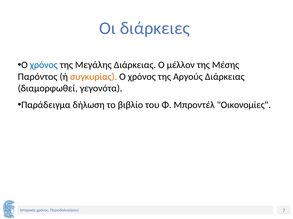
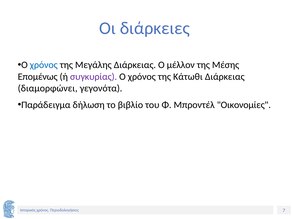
Παρόντος: Παρόντος -> Επομένως (38, 77)
συγκυρίας colour: orange -> purple (94, 77)
Αργούς: Αργούς -> Κάτωθι (188, 77)
διαμορφωθεί: διαμορφωθεί -> διαμορφώνει (48, 89)
